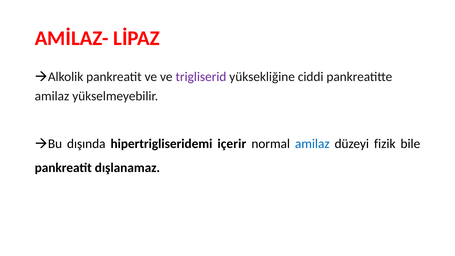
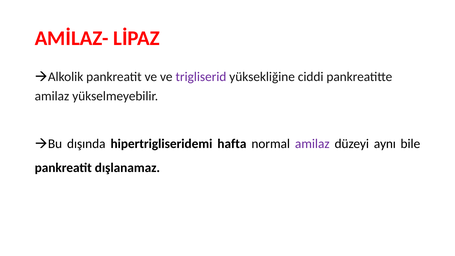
içerir: içerir -> hafta (232, 144)
amilaz colour: blue -> purple (312, 144)
fizik: fizik -> aynı (385, 144)
